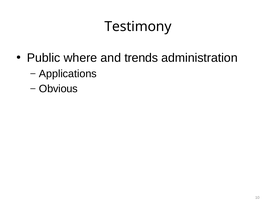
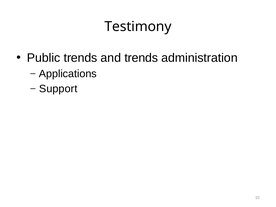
Public where: where -> trends (81, 58)
Obvious: Obvious -> Support (58, 89)
